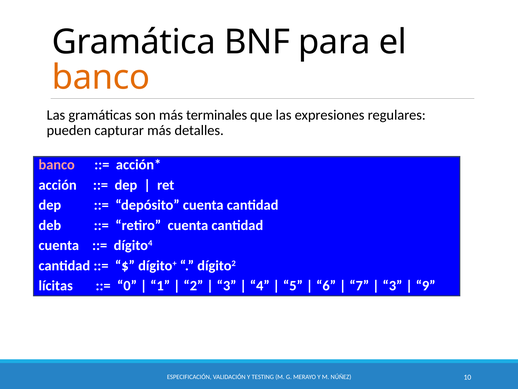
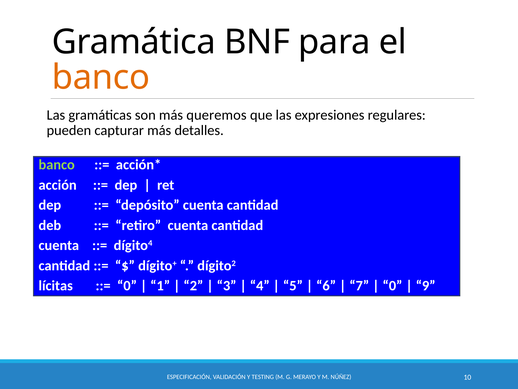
terminales: terminales -> queremos (216, 115)
banco colour: pink -> light green (57, 165)
3: 3 -> 0 (392, 286)
